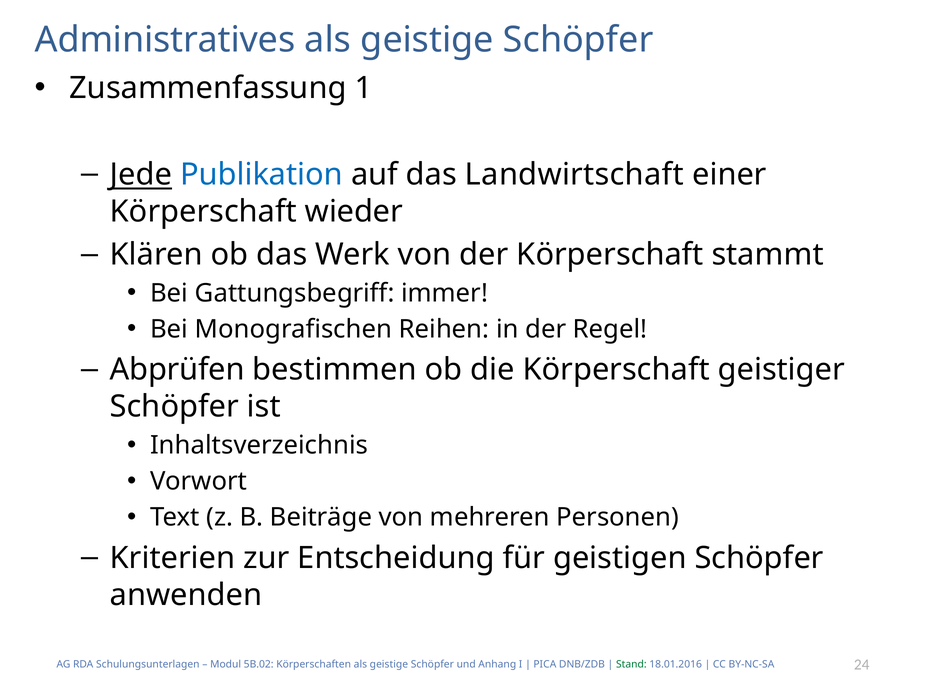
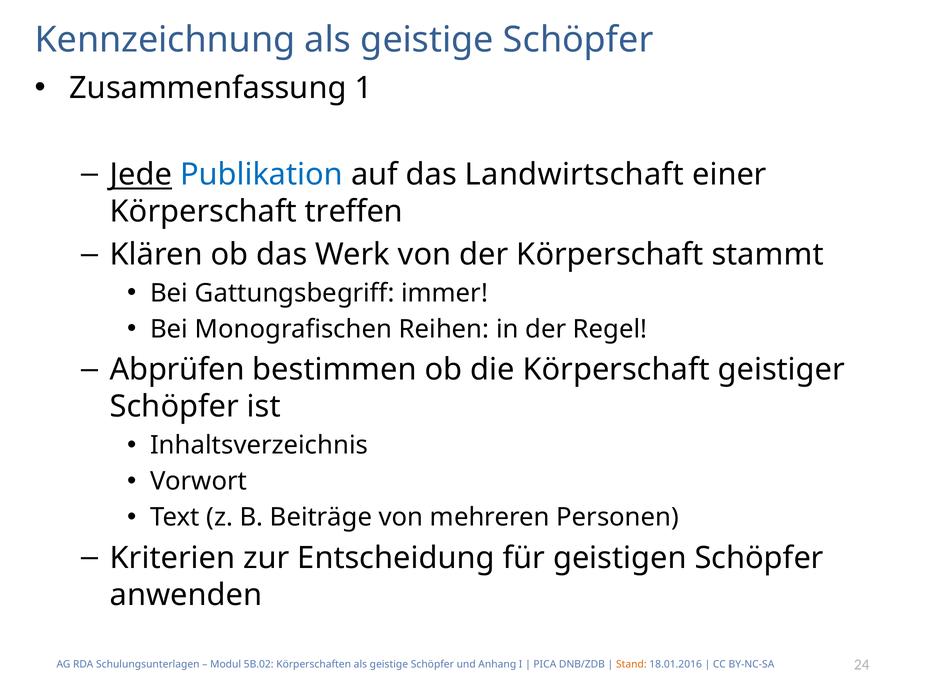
Administratives: Administratives -> Kennzeichnung (165, 40)
wieder: wieder -> treffen (354, 211)
Stand colour: green -> orange (631, 664)
